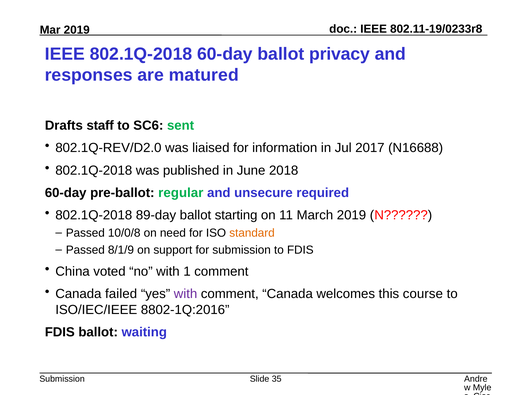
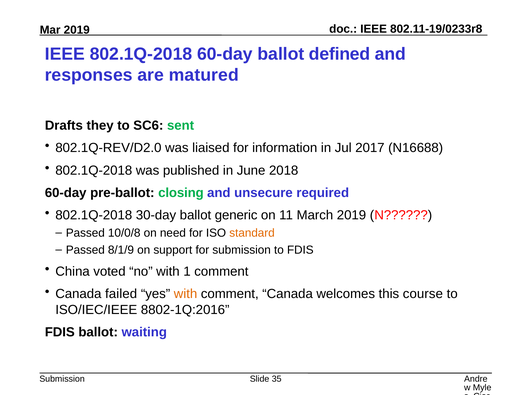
privacy: privacy -> defined (340, 54)
staff: staff -> they (100, 126)
regular: regular -> closing (181, 193)
89-day: 89-day -> 30-day (156, 215)
starting: starting -> generic (236, 215)
with colour: purple -> orange (186, 294)
